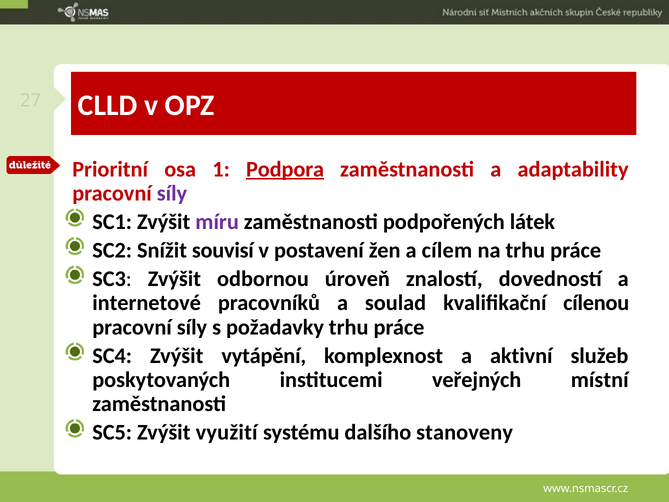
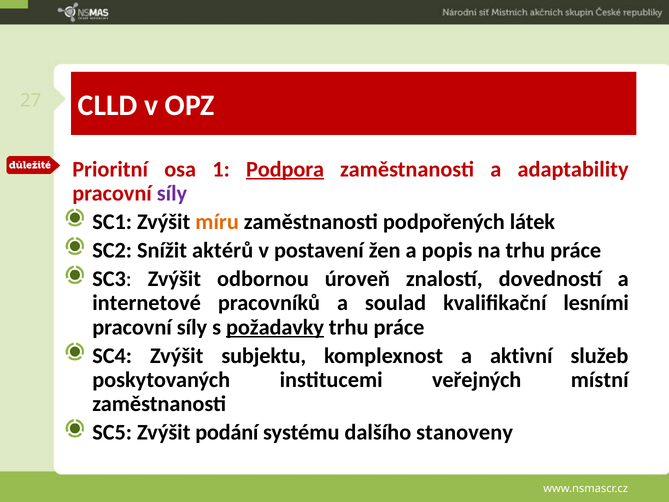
míru colour: purple -> orange (217, 222)
souvisí: souvisí -> aktérů (223, 250)
cílem: cílem -> popis (447, 250)
cílenou: cílenou -> lesními (596, 303)
požadavky underline: none -> present (275, 327)
vytápění: vytápění -> subjektu (264, 356)
využití: využití -> podání (227, 432)
